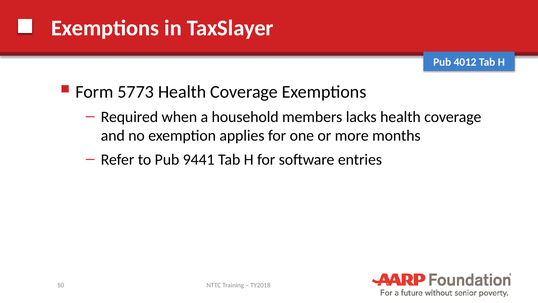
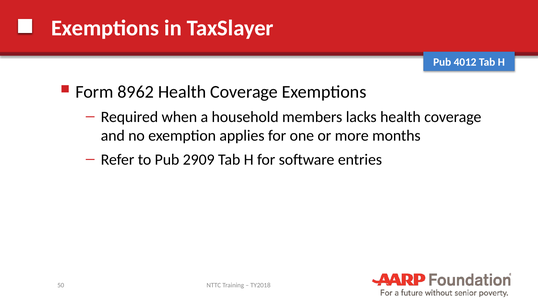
5773: 5773 -> 8962 (136, 92)
9441: 9441 -> 2909 (199, 159)
